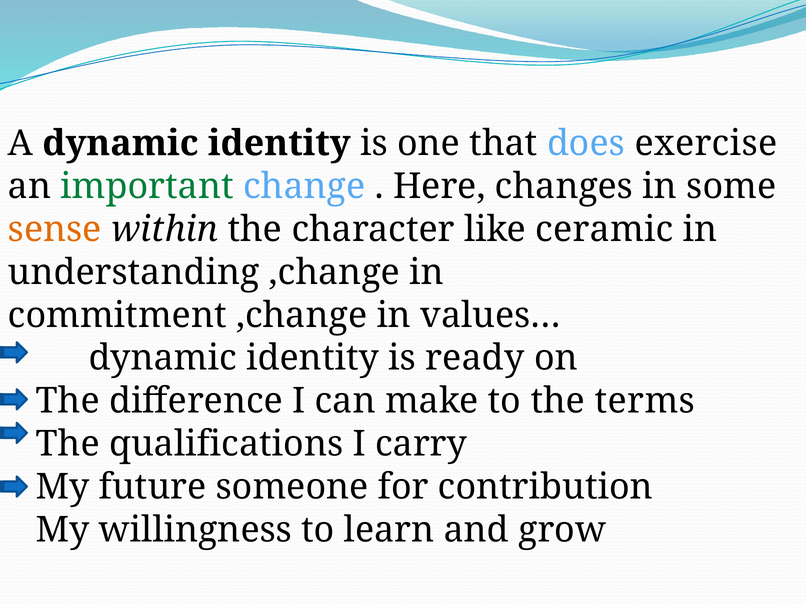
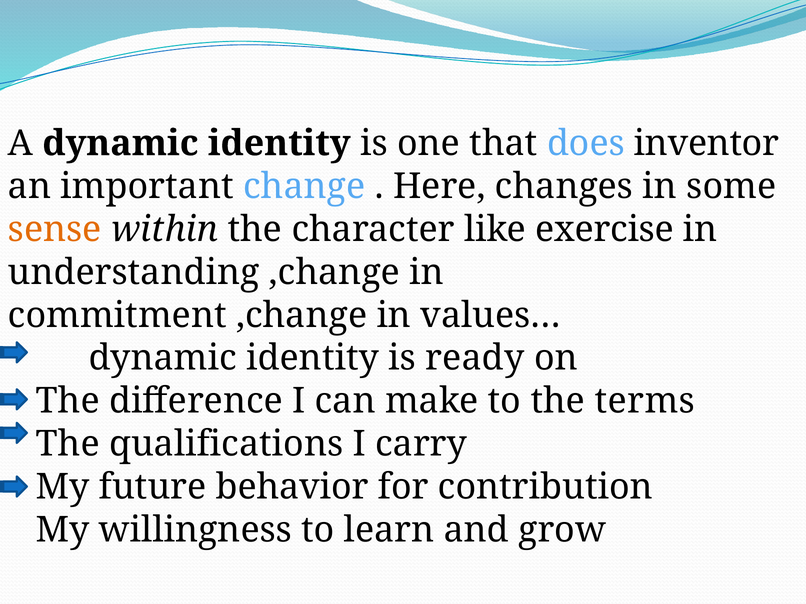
exercise: exercise -> inventor (706, 143)
important colour: green -> black (147, 186)
ceramic: ceramic -> exercise (605, 229)
someone: someone -> behavior (292, 487)
